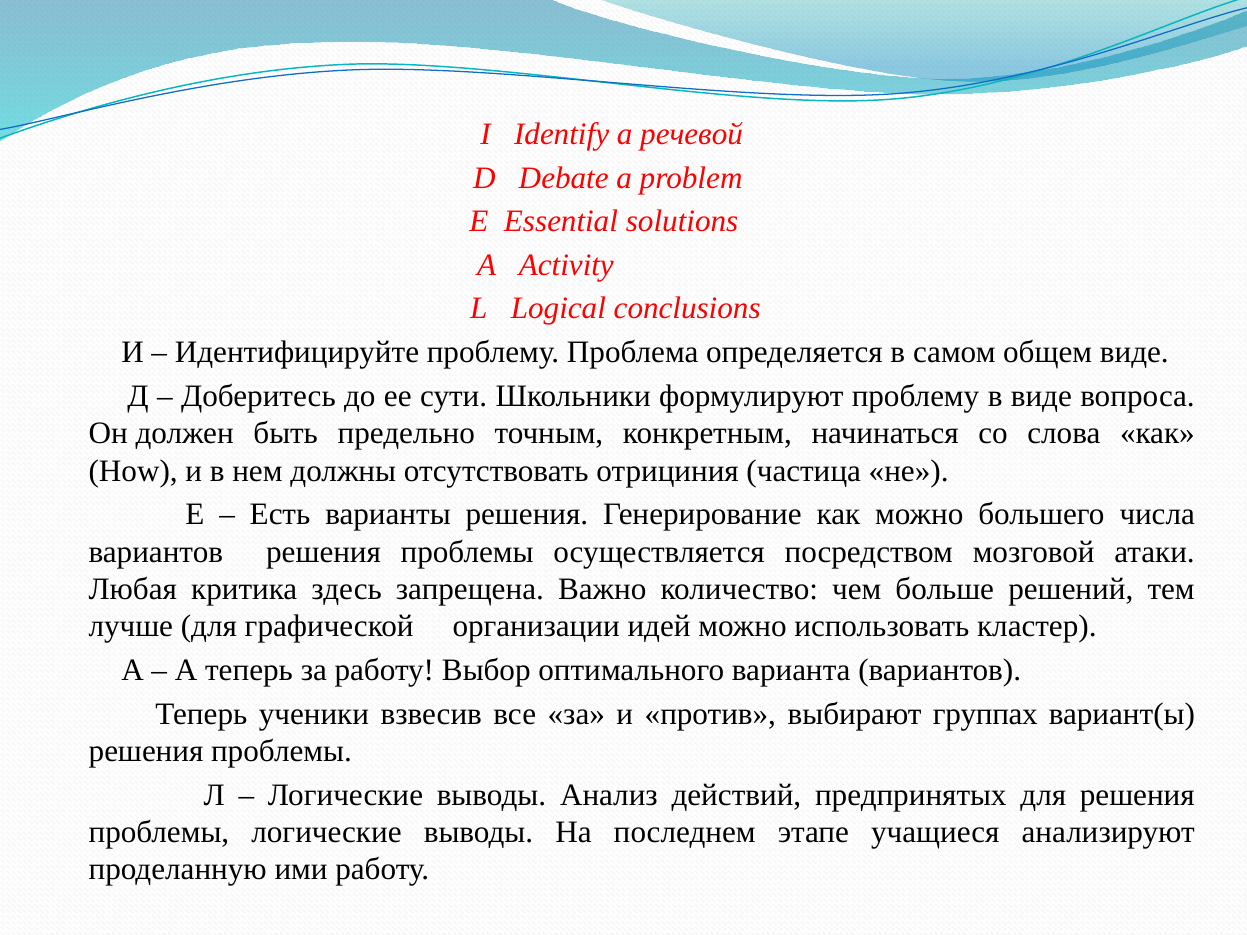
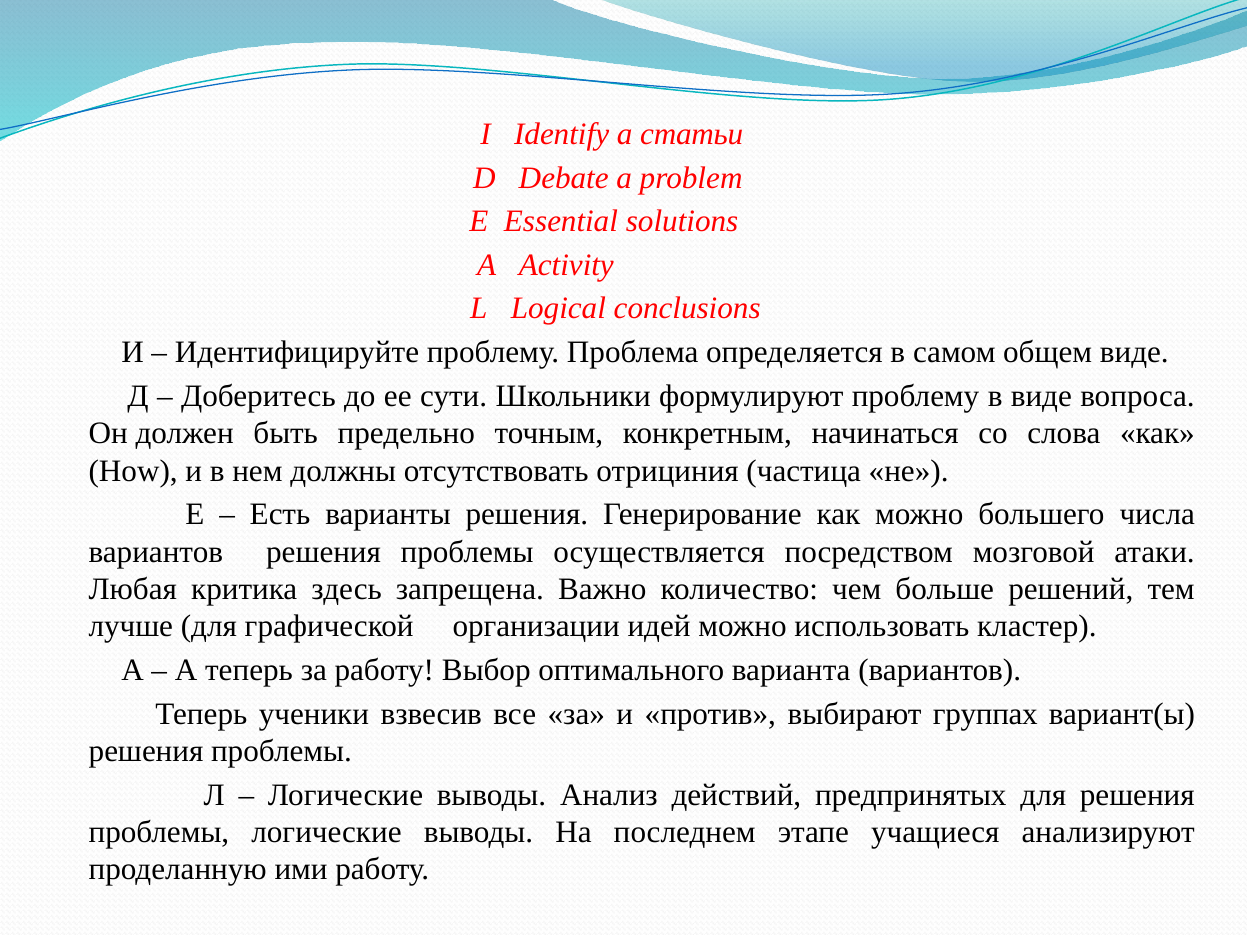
речевой: речевой -> статьи (692, 134)
